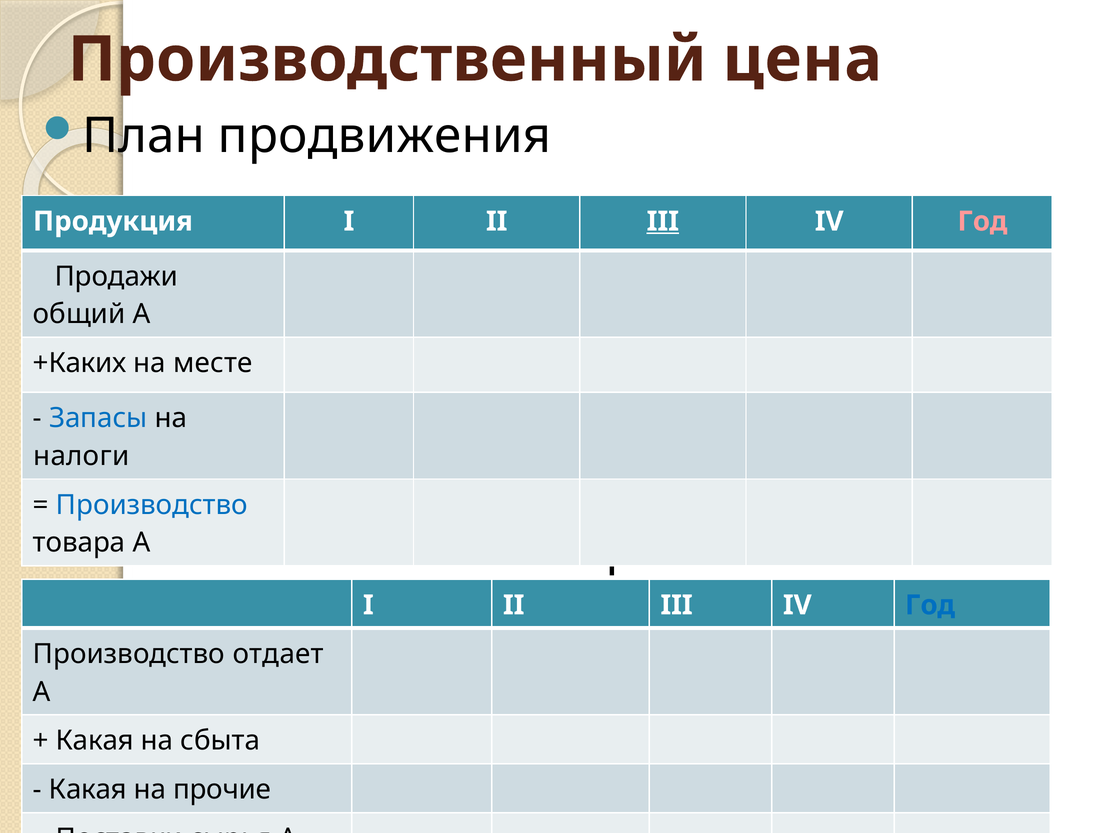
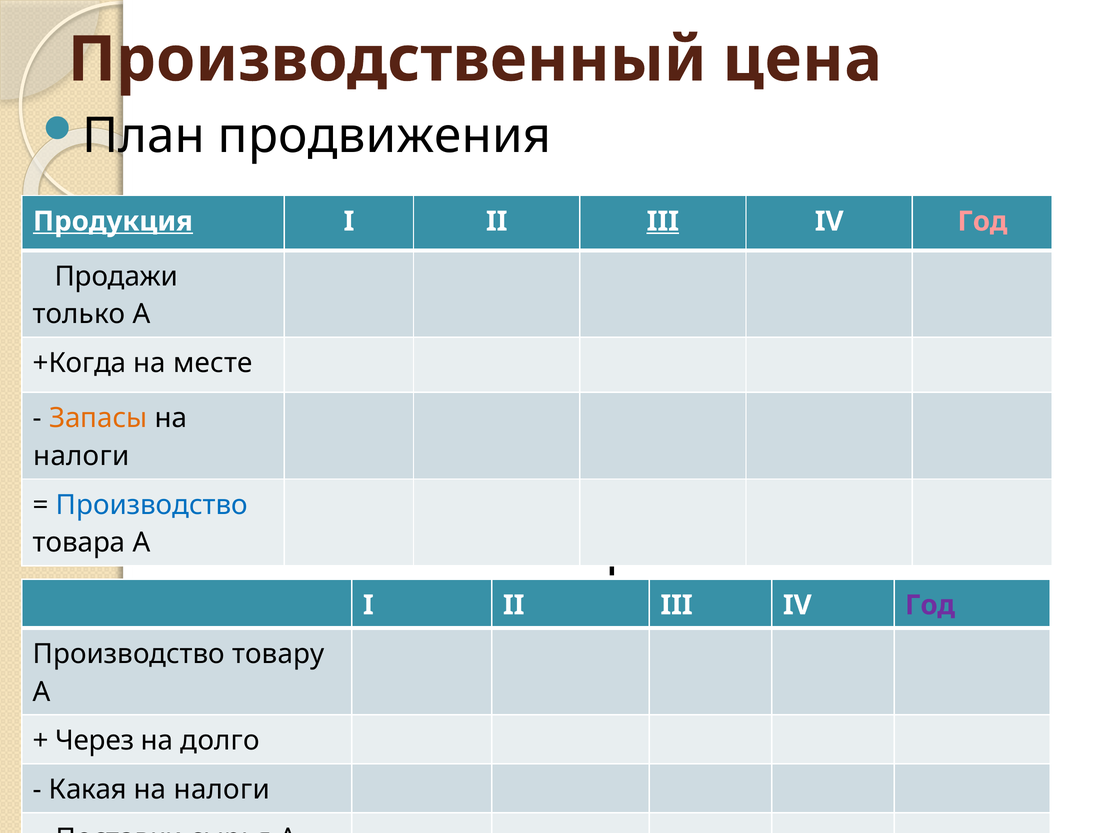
Продукция underline: none -> present (113, 221)
общий: общий -> только (79, 314)
+Каких: +Каких -> +Когда (80, 363)
Запасы colour: blue -> orange (98, 418)
Год colour: blue -> purple (930, 605)
отдает: отдает -> товару (278, 654)
Какая: Какая -> Через (95, 741)
сбыта: сбыта -> долго (220, 741)
прочие: прочие -> налоги (222, 790)
